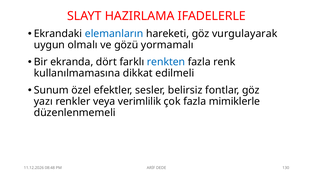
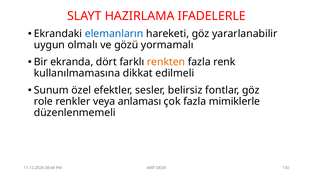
vurgulayarak: vurgulayarak -> yararlanabilir (245, 34)
renkten colour: blue -> orange (166, 62)
yazı: yazı -> role (43, 102)
verimlilik: verimlilik -> anlaması (140, 102)
